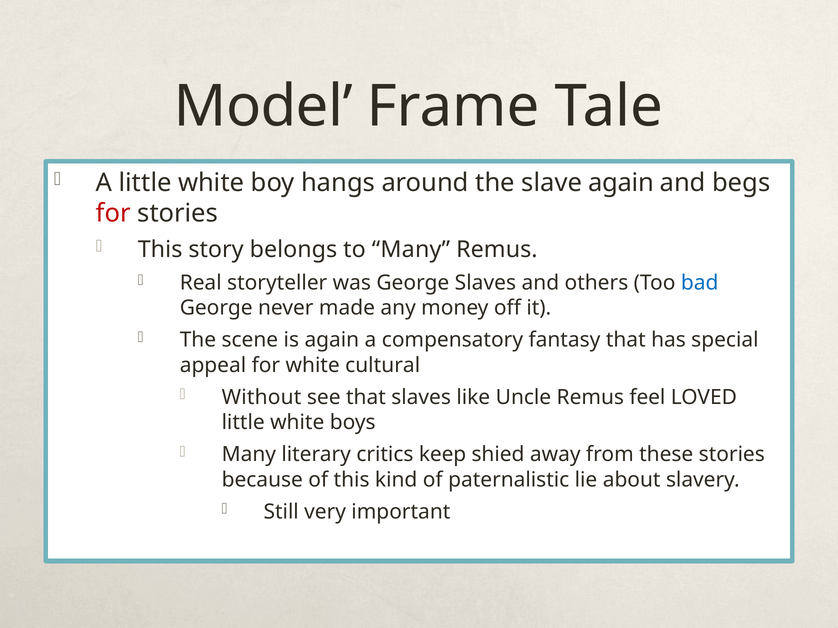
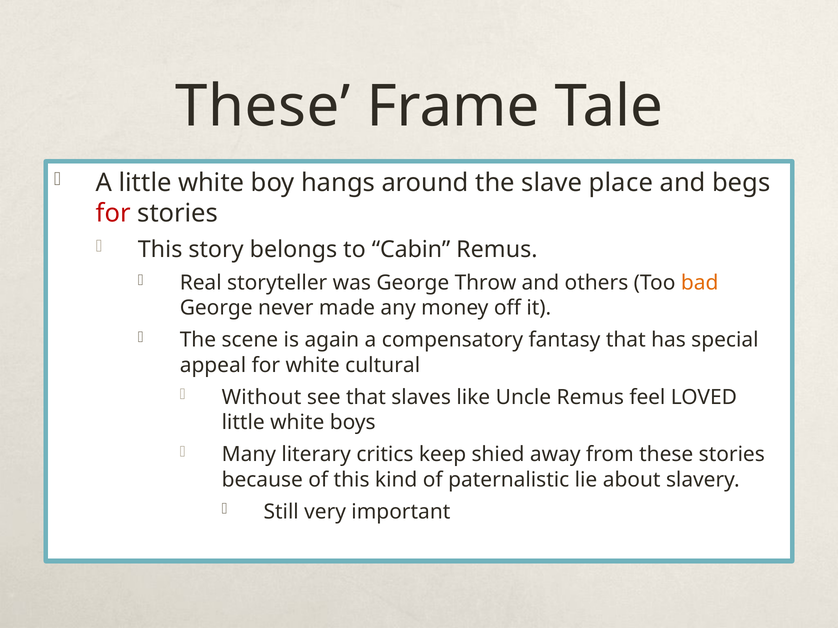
Model: Model -> These (263, 107)
slave again: again -> place (621, 183)
to Many: Many -> Cabin (411, 250)
George Slaves: Slaves -> Throw (486, 283)
bad colour: blue -> orange (700, 283)
